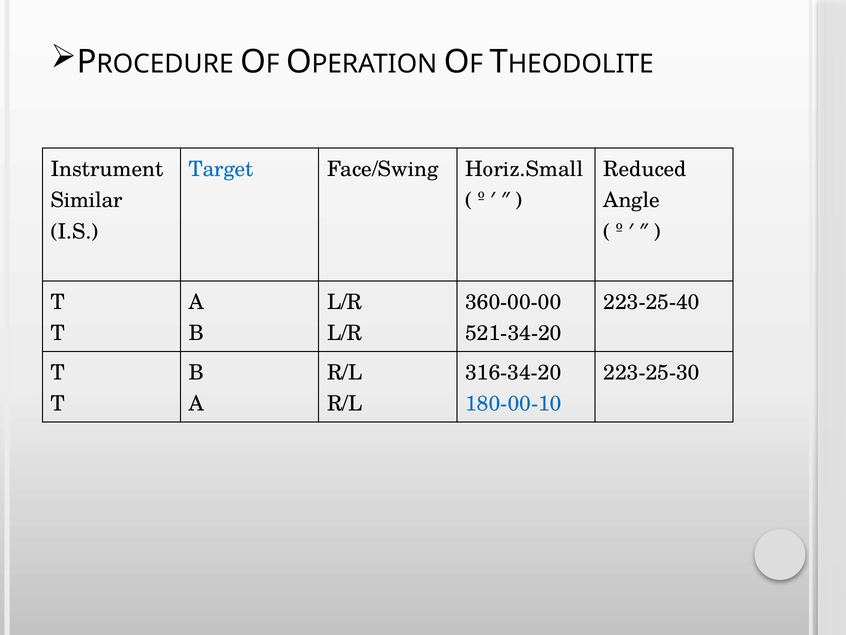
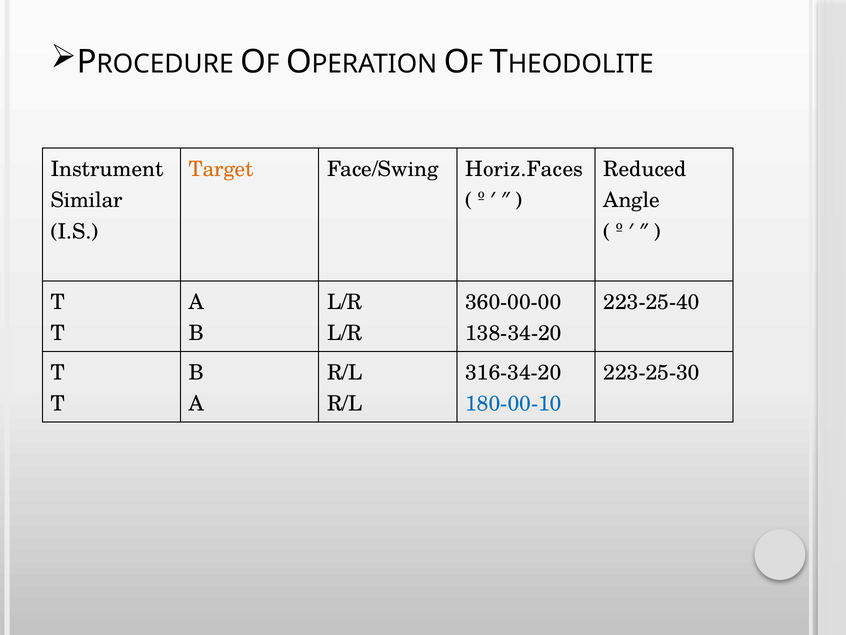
Target colour: blue -> orange (221, 169)
Horiz.Small: Horiz.Small -> Horiz.Faces (524, 169)
521-34-20: 521-34-20 -> 138-34-20 (513, 333)
